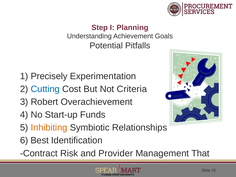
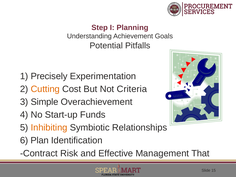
Cutting colour: blue -> orange (45, 89)
Robert: Robert -> Simple (44, 102)
Best: Best -> Plan (40, 140)
Provider: Provider -> Effective (116, 153)
